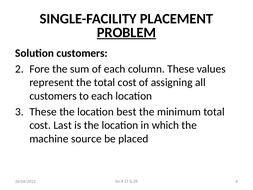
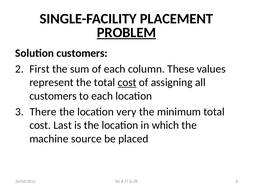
Fore: Fore -> First (40, 69)
cost underline: none -> present (127, 82)
These: These -> There (43, 112)
best: best -> very (126, 112)
